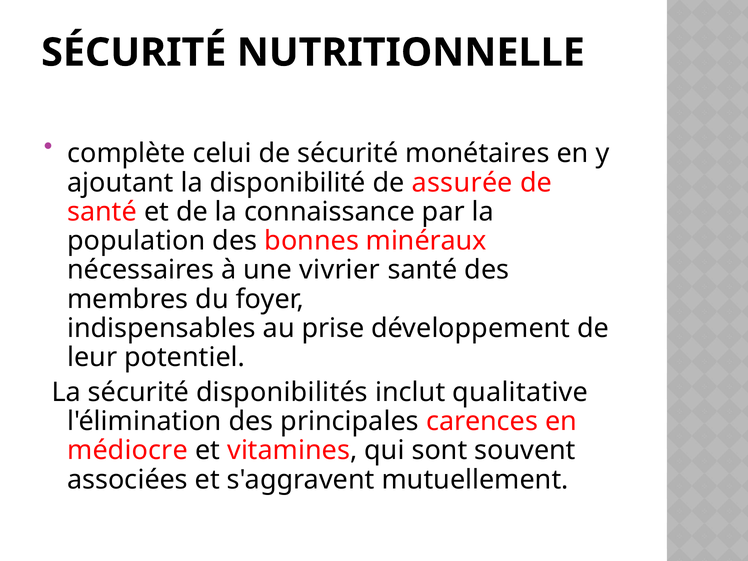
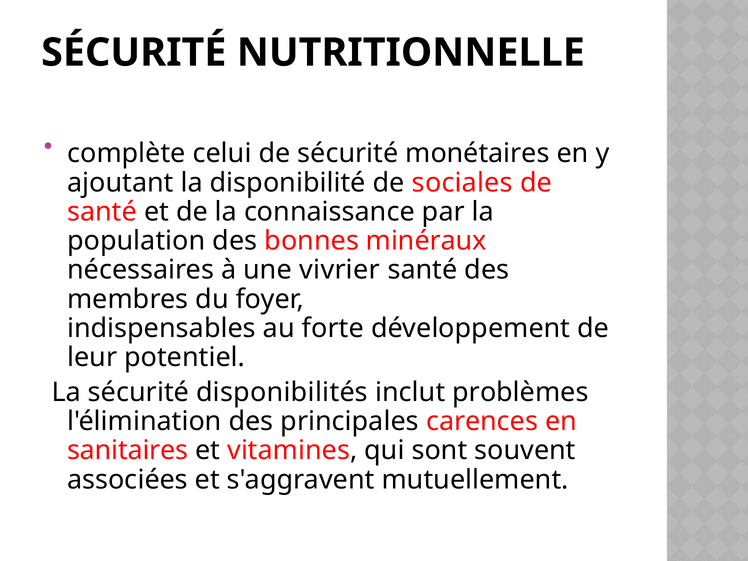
assurée: assurée -> sociales (462, 183)
prise: prise -> forte (333, 328)
qualitative: qualitative -> problèmes (520, 392)
médiocre: médiocre -> sanitaires (128, 451)
